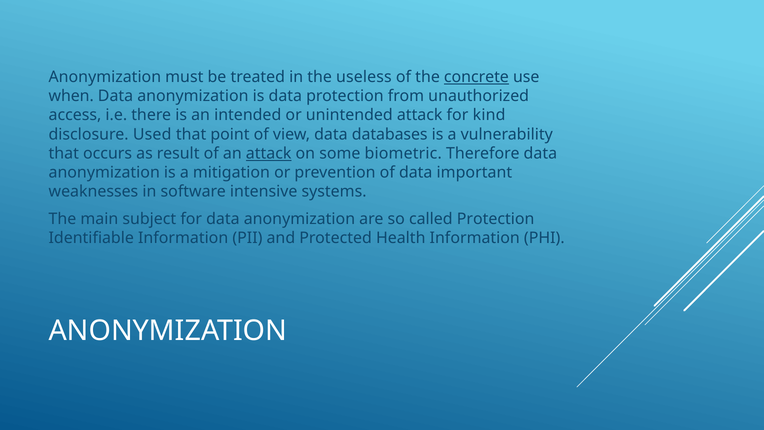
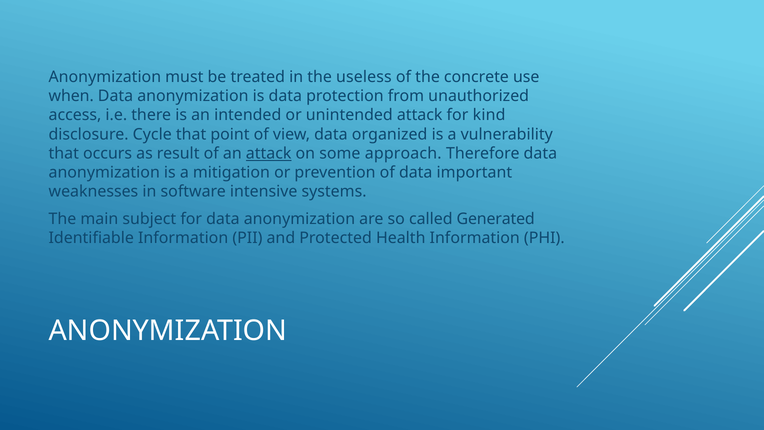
concrete underline: present -> none (476, 77)
Used: Used -> Cycle (152, 134)
databases: databases -> organized (390, 134)
biometric: biometric -> approach (403, 153)
called Protection: Protection -> Generated (496, 219)
